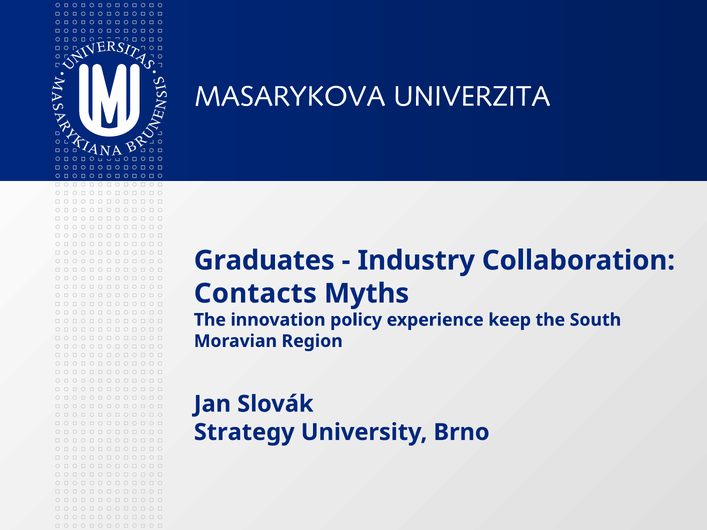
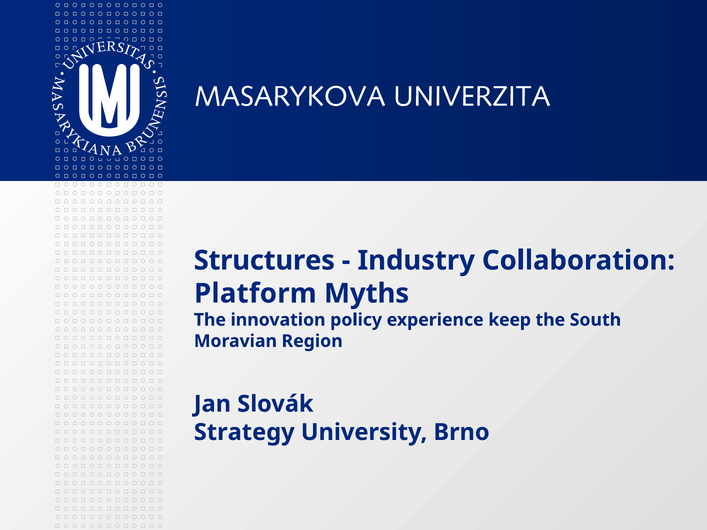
Graduates: Graduates -> Structures (264, 261)
Contacts: Contacts -> Platform (255, 294)
